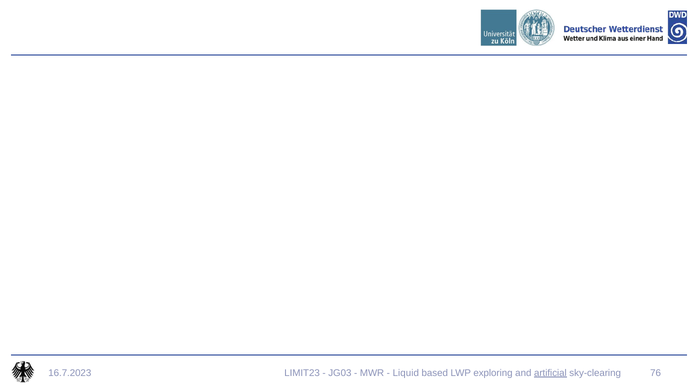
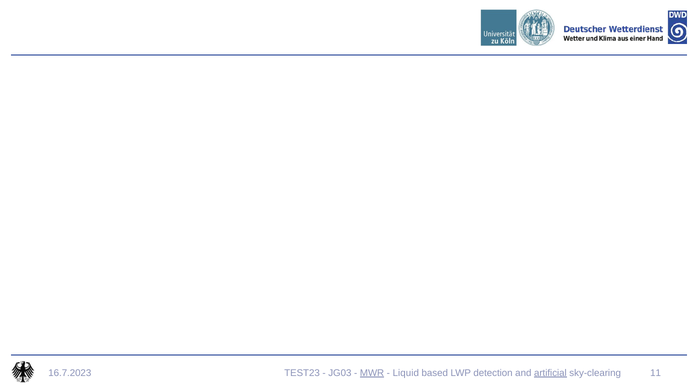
LIMIT23: LIMIT23 -> TEST23 (302, 373)
MWR underline: none -> present (372, 373)
exploring: exploring -> detection (493, 373)
76: 76 -> 11 (656, 373)
